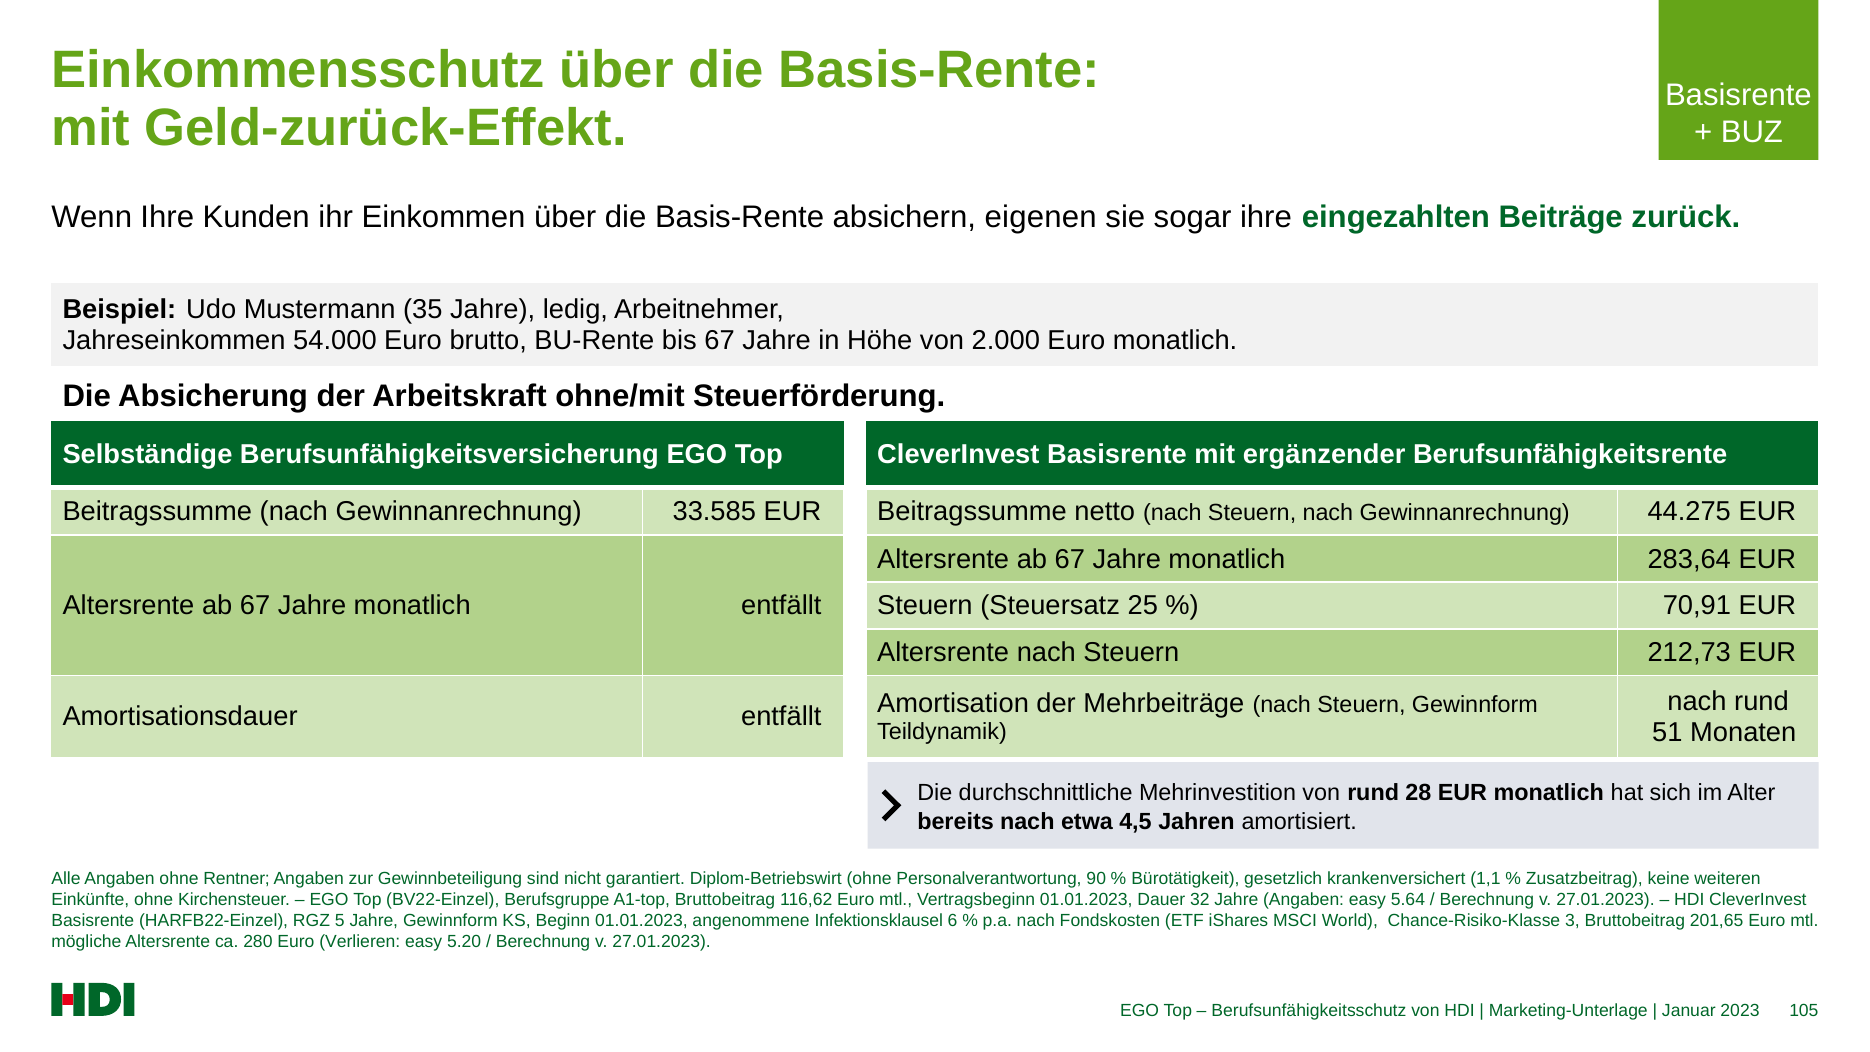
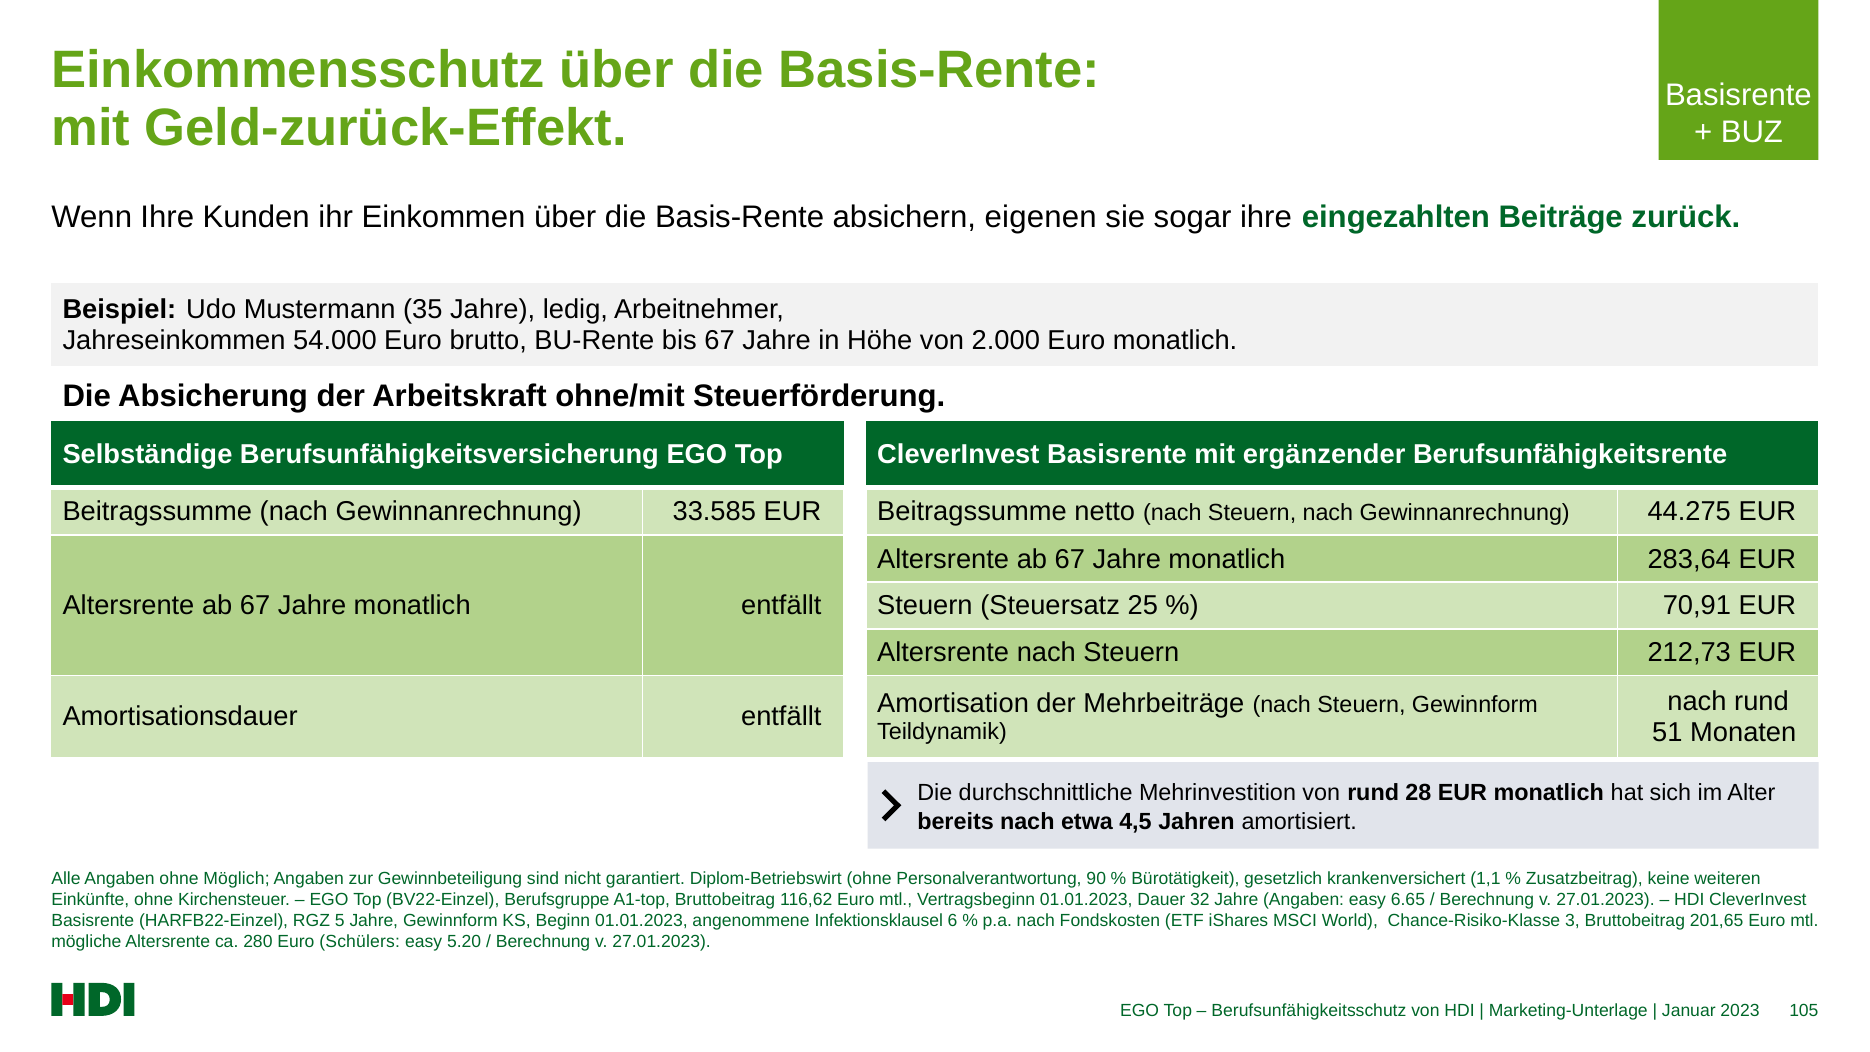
Rentner: Rentner -> Möglich (237, 879)
5.64: 5.64 -> 6.65 (1408, 900)
Verlieren: Verlieren -> Schülers (360, 942)
